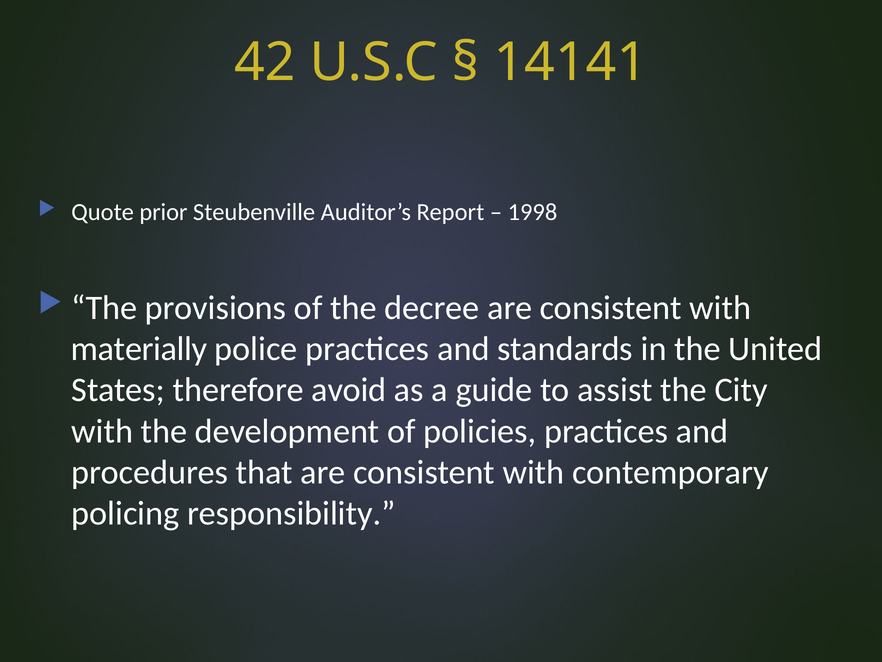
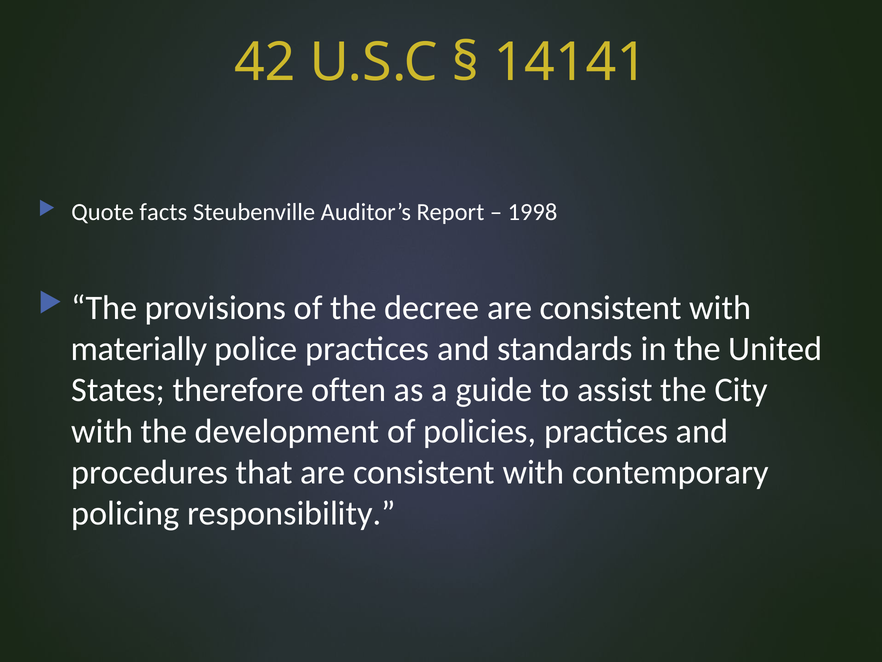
prior: prior -> facts (163, 212)
avoid: avoid -> often (349, 390)
